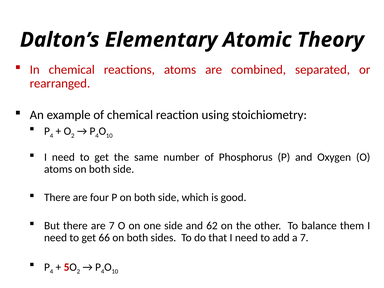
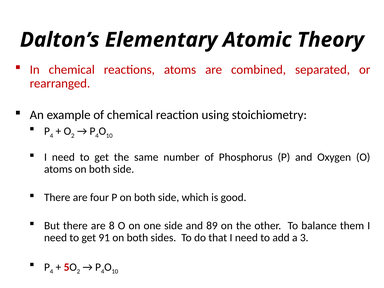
are 7: 7 -> 8 (112, 226)
62: 62 -> 89 (212, 226)
66: 66 -> 91 (104, 238)
a 7: 7 -> 3 (304, 238)
